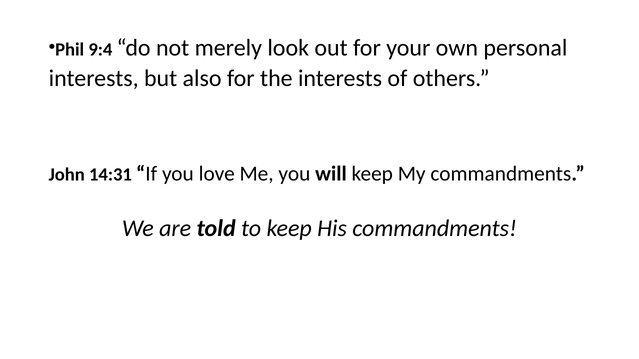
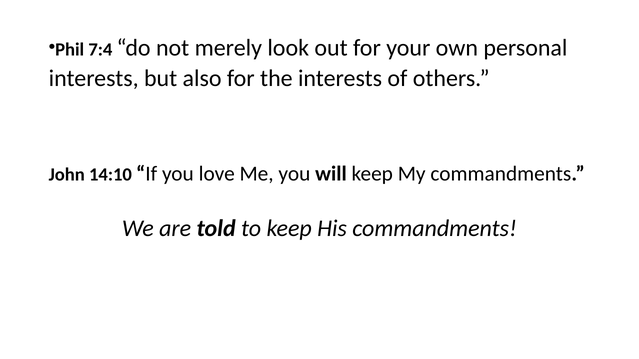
9:4: 9:4 -> 7:4 (100, 50)
14:31: 14:31 -> 14:10 (110, 175)
